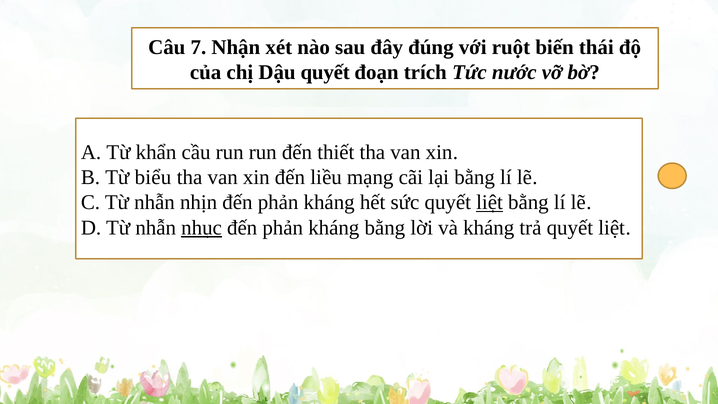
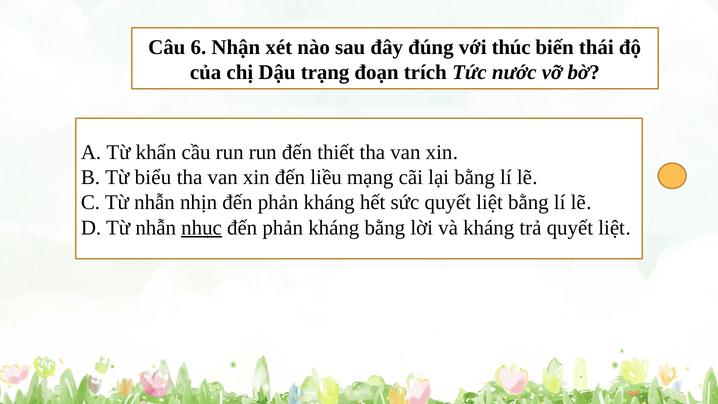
7: 7 -> 6 (198, 47)
ruột: ruột -> thúc (511, 47)
Dậu quyết: quyết -> trạng (325, 72)
liệt underline: present -> none (489, 203)
